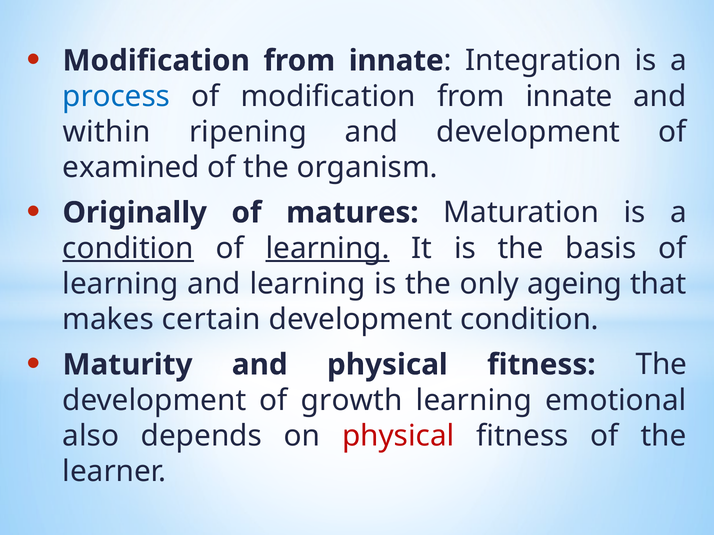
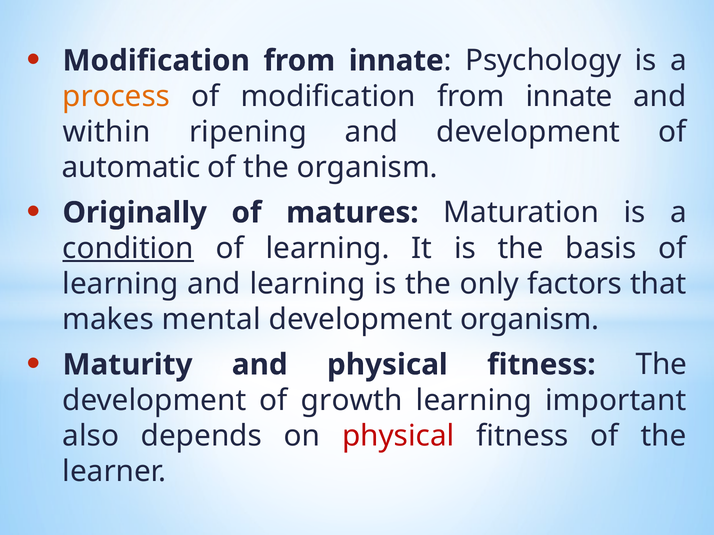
Integration: Integration -> Psychology (543, 61)
process colour: blue -> orange (116, 96)
examined: examined -> automatic (131, 168)
learning underline: present -> none (328, 249)
ageing: ageing -> factors (575, 284)
certain: certain -> mental (211, 320)
development condition: condition -> organism (530, 320)
emotional: emotional -> important (616, 401)
